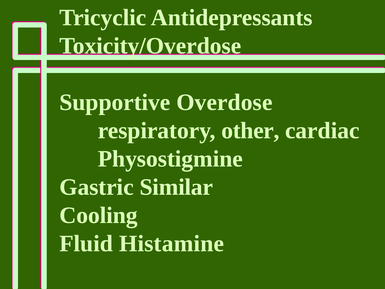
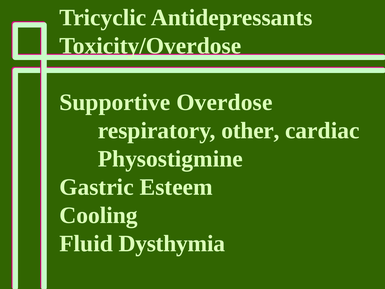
Similar: Similar -> Esteem (176, 187)
Histamine: Histamine -> Dysthymia (172, 243)
